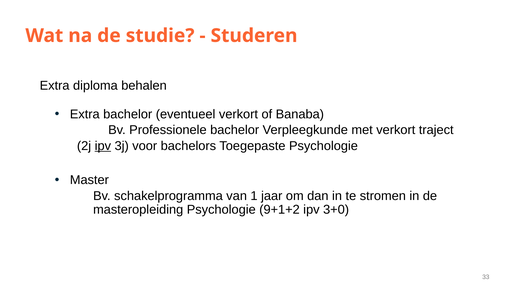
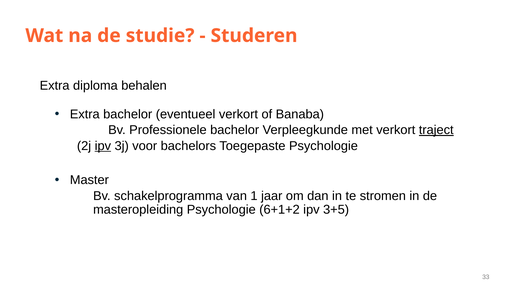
traject underline: none -> present (436, 130)
9+1+2: 9+1+2 -> 6+1+2 (279, 210)
3+0: 3+0 -> 3+5 (336, 210)
